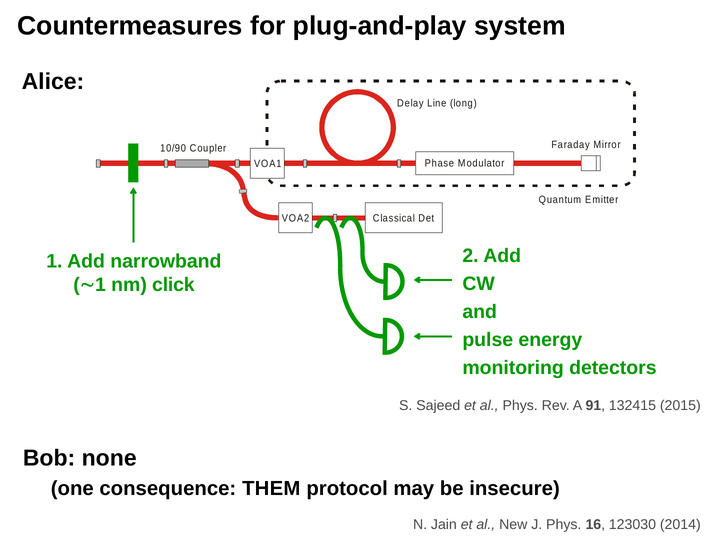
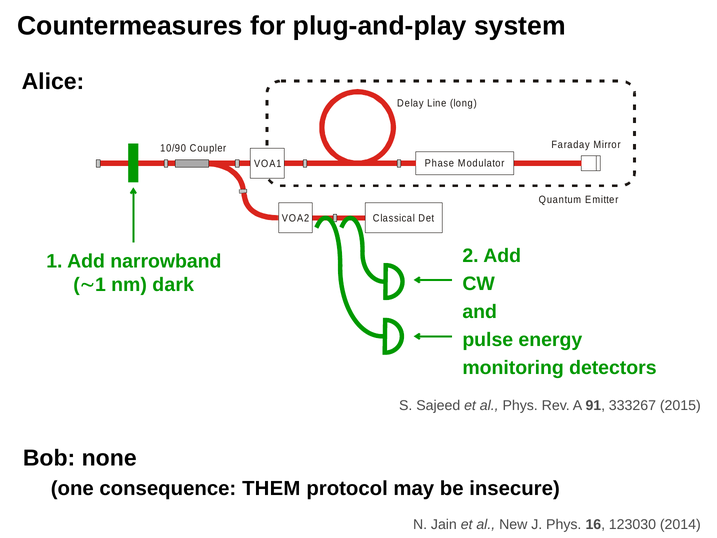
click: click -> dark (173, 285)
132415: 132415 -> 333267 (632, 405)
